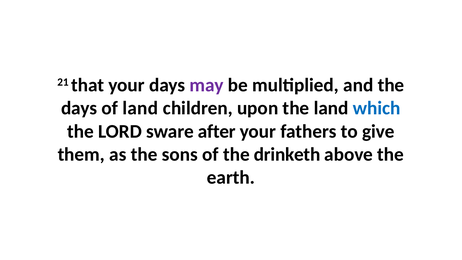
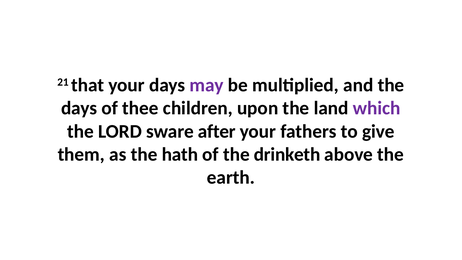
of land: land -> thee (140, 108)
which colour: blue -> purple (377, 108)
sons: sons -> hath (180, 154)
